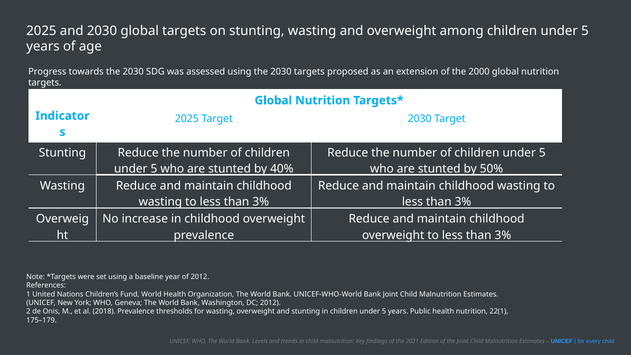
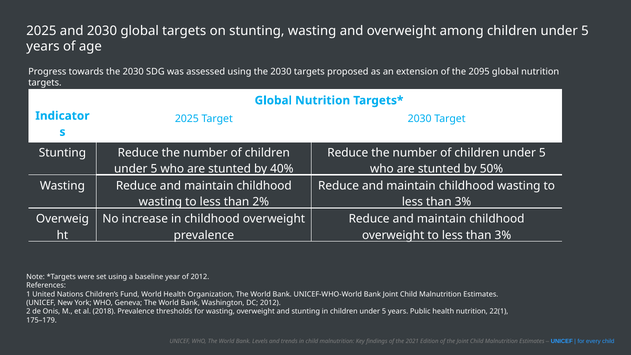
2000: 2000 -> 2095 (479, 72)
3%: 3% -> 2% (261, 202)
